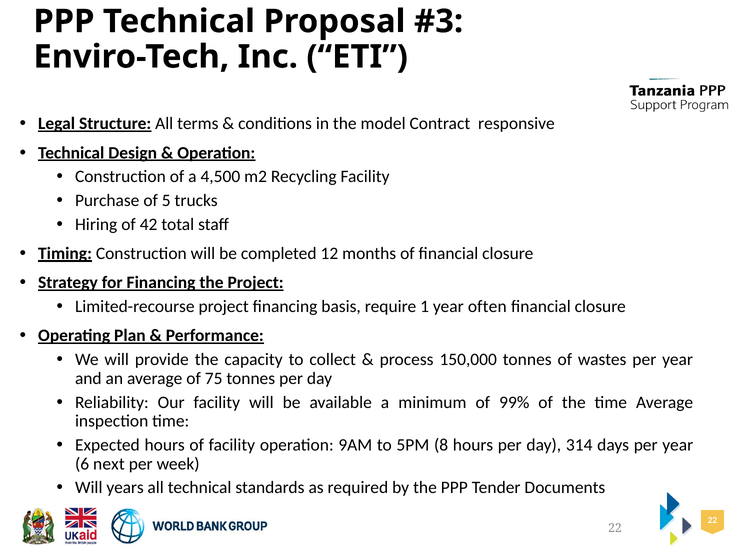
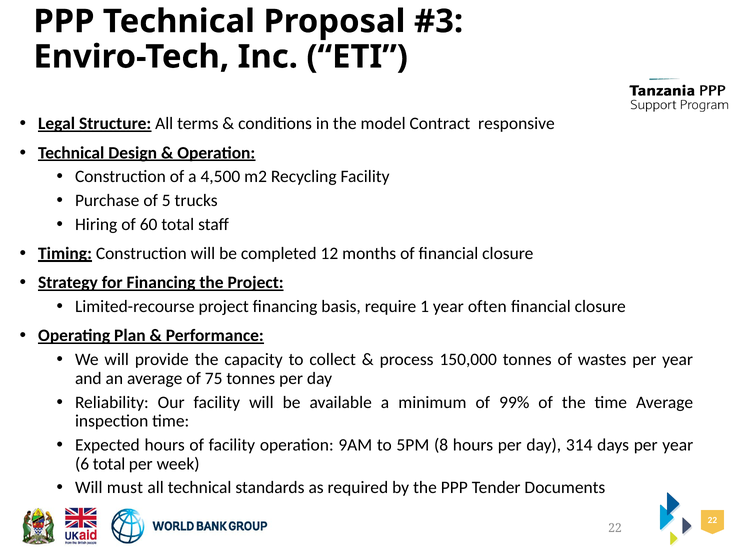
42: 42 -> 60 (149, 225)
6 next: next -> total (109, 464)
years: years -> must (125, 488)
